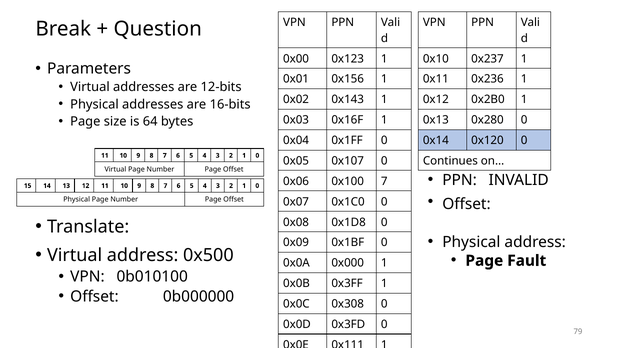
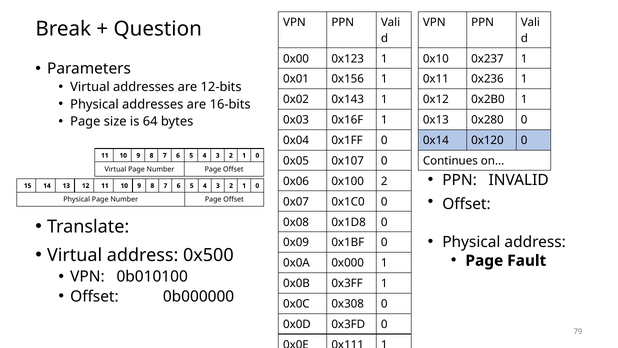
0x100 7: 7 -> 2 (384, 181)
